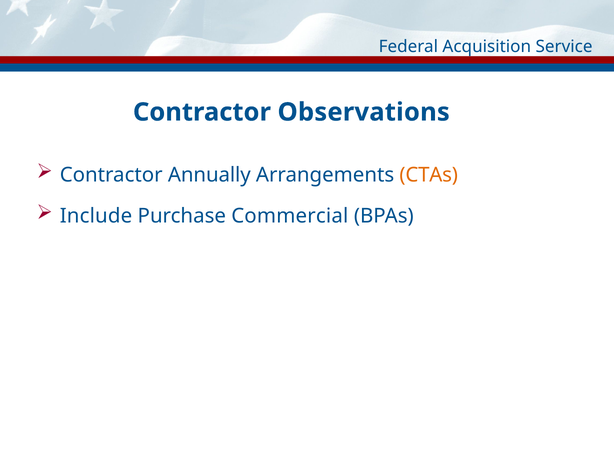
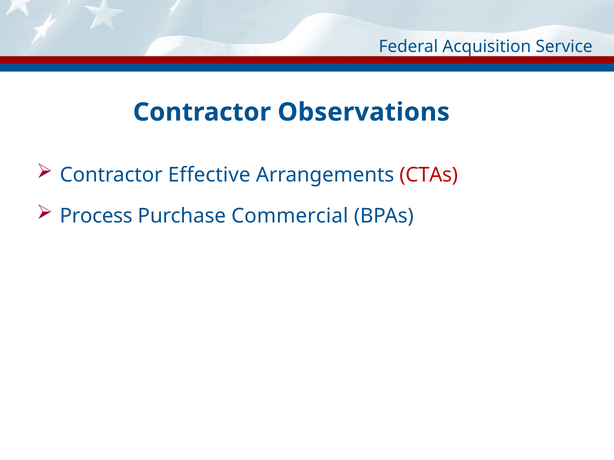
Annually: Annually -> Effective (209, 175)
CTAs colour: orange -> red (429, 175)
Include: Include -> Process (96, 216)
